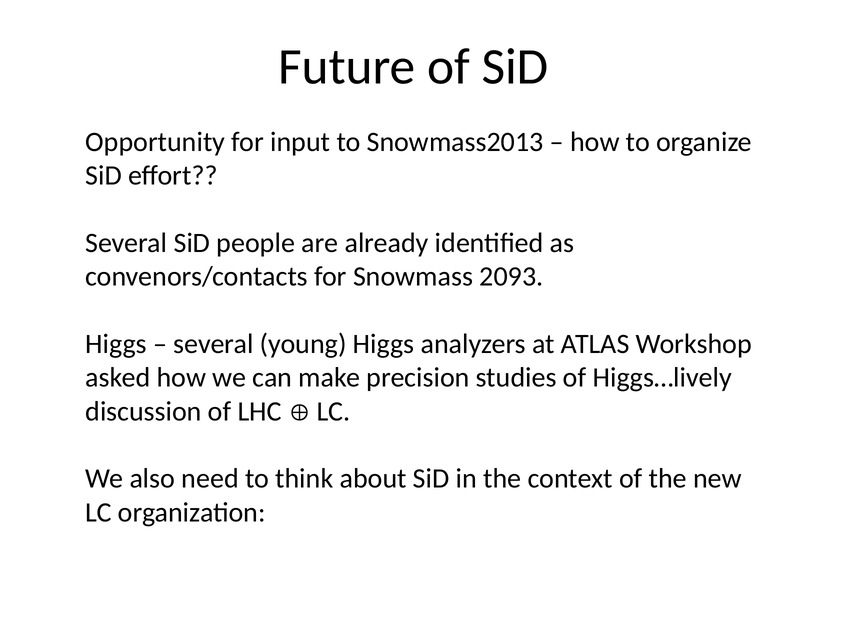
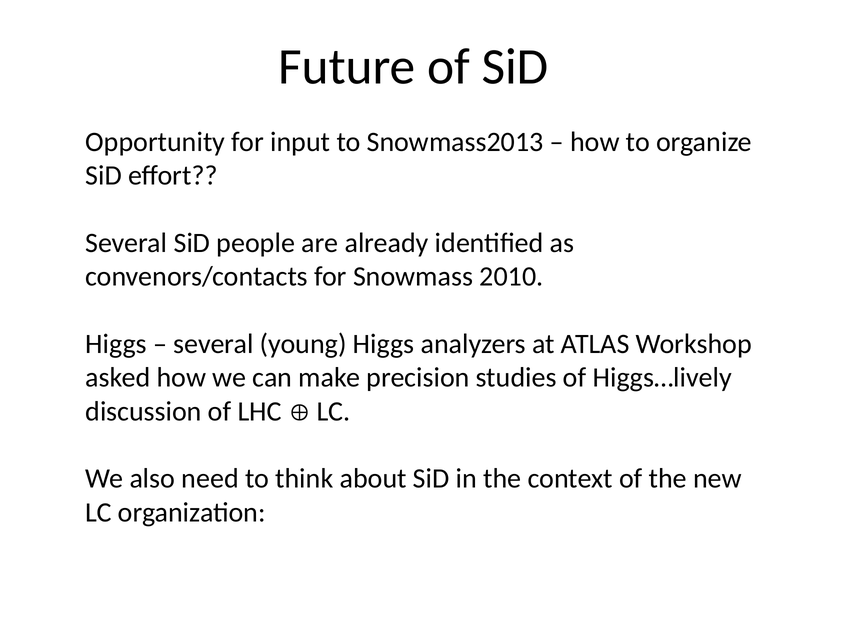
2093: 2093 -> 2010 (511, 277)
